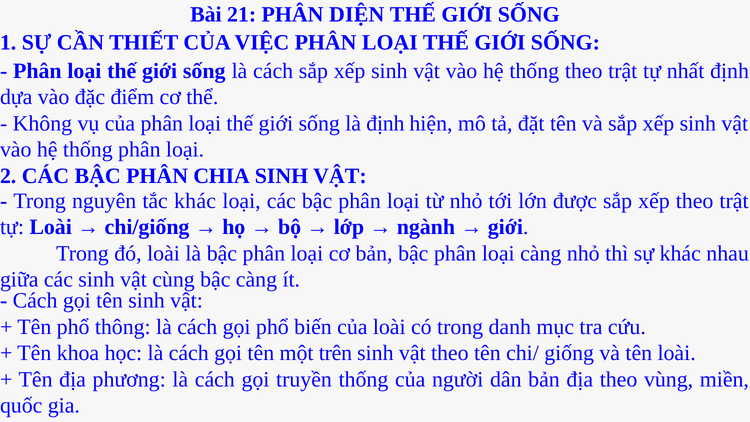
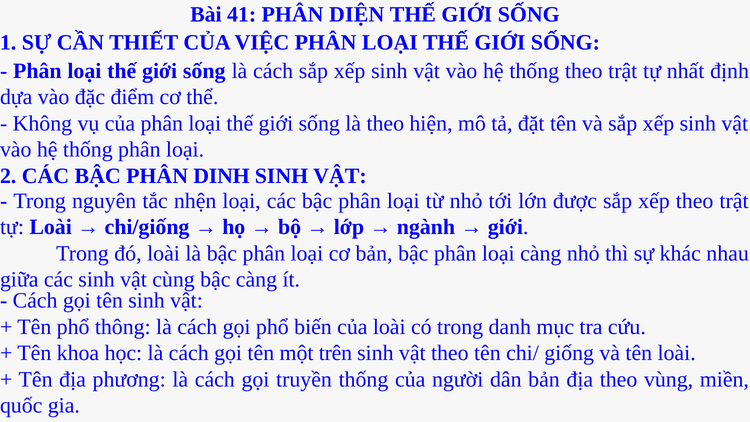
21: 21 -> 41 (242, 15)
là định: định -> theo (385, 123)
CHIA: CHIA -> DINH (221, 176)
tắc khác: khác -> nhện (195, 201)
